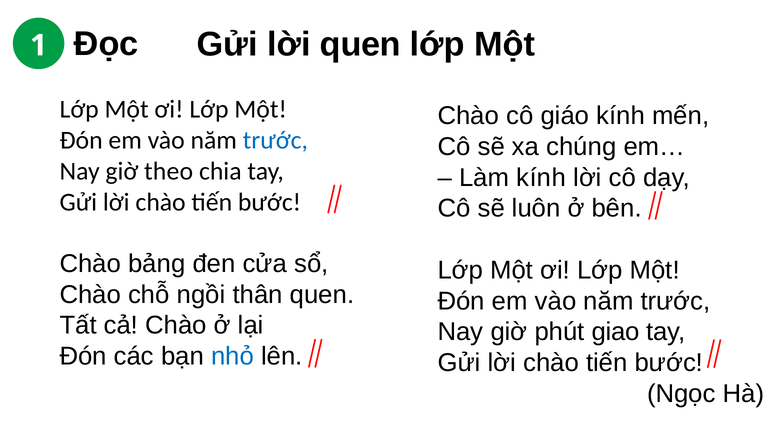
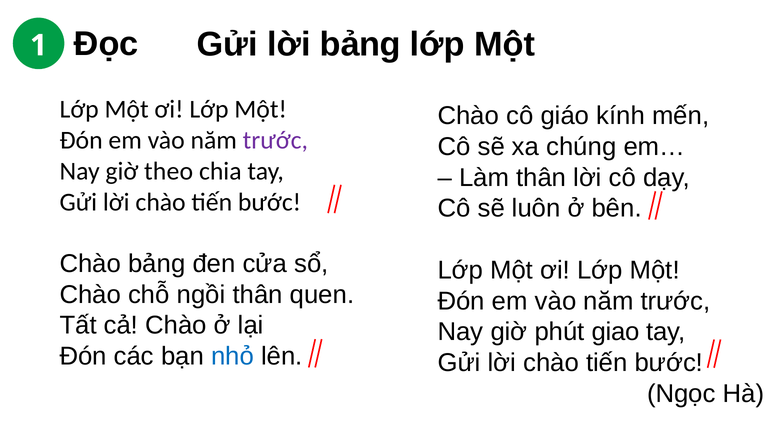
lời quen: quen -> bảng (360, 45)
trước colour: blue -> purple (275, 140)
Làm kính: kính -> thân (541, 178)
